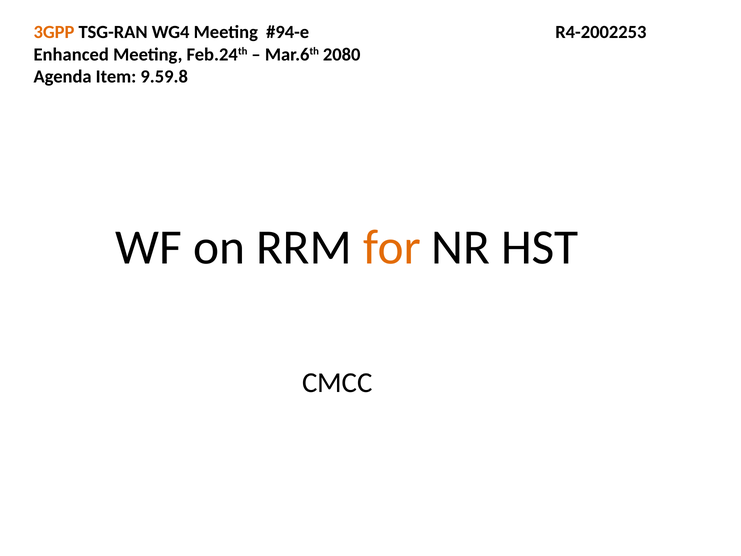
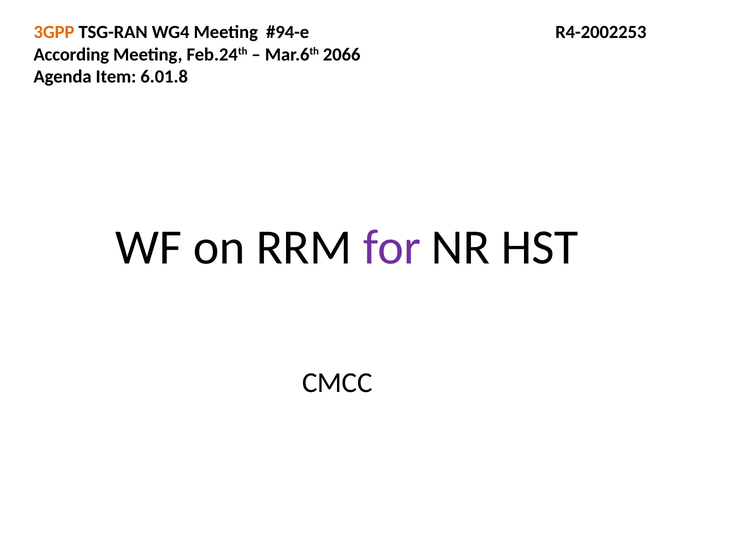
Enhanced: Enhanced -> According (71, 54)
2080: 2080 -> 2066 (342, 54)
9.59.8: 9.59.8 -> 6.01.8 (164, 77)
for colour: orange -> purple (392, 247)
